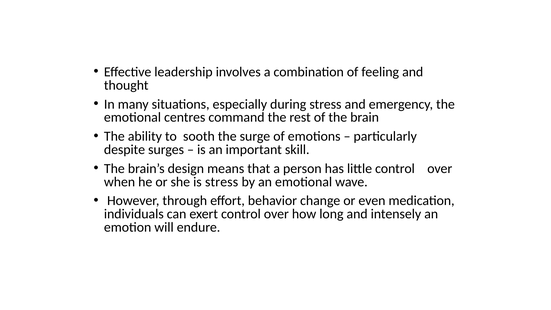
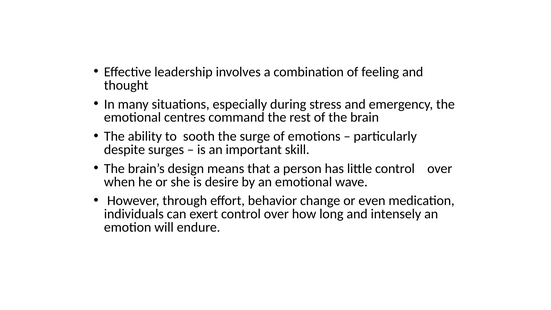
is stress: stress -> desire (222, 182)
